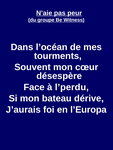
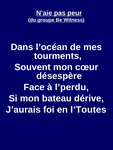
l’Europa: l’Europa -> l’Toutes (88, 110)
